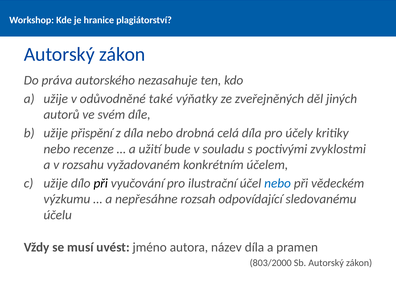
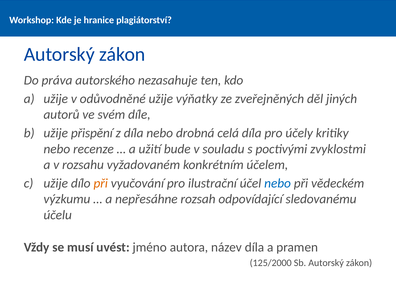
odůvodněné také: také -> užije (161, 99)
při colour: black -> orange (101, 183)
803/2000: 803/2000 -> 125/2000 (271, 263)
